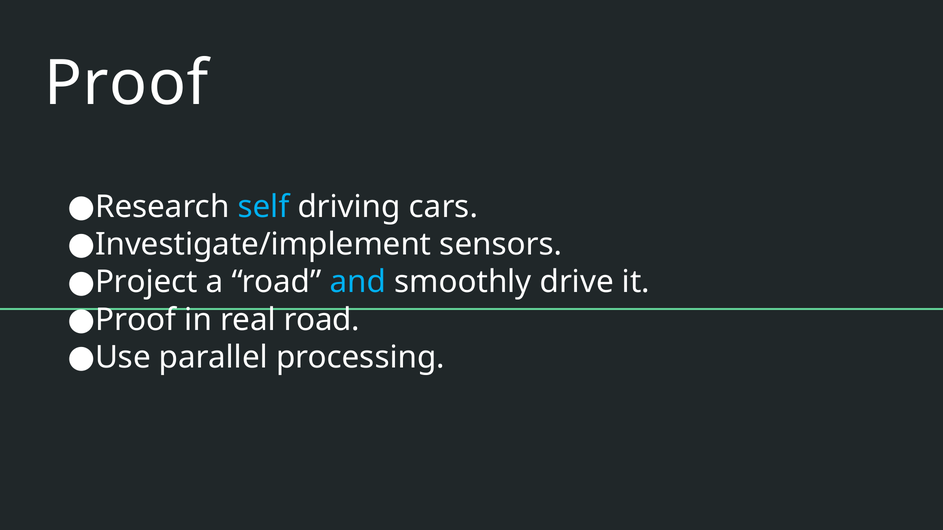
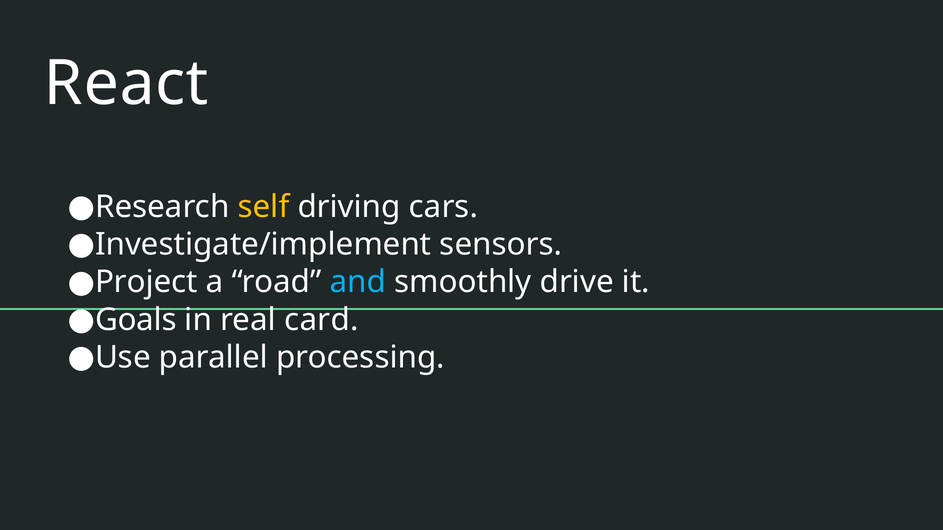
Proof: Proof -> React (126, 83)
self colour: light blue -> yellow (264, 207)
Proof: Proof -> Goals (136, 320)
real road: road -> card (321, 320)
